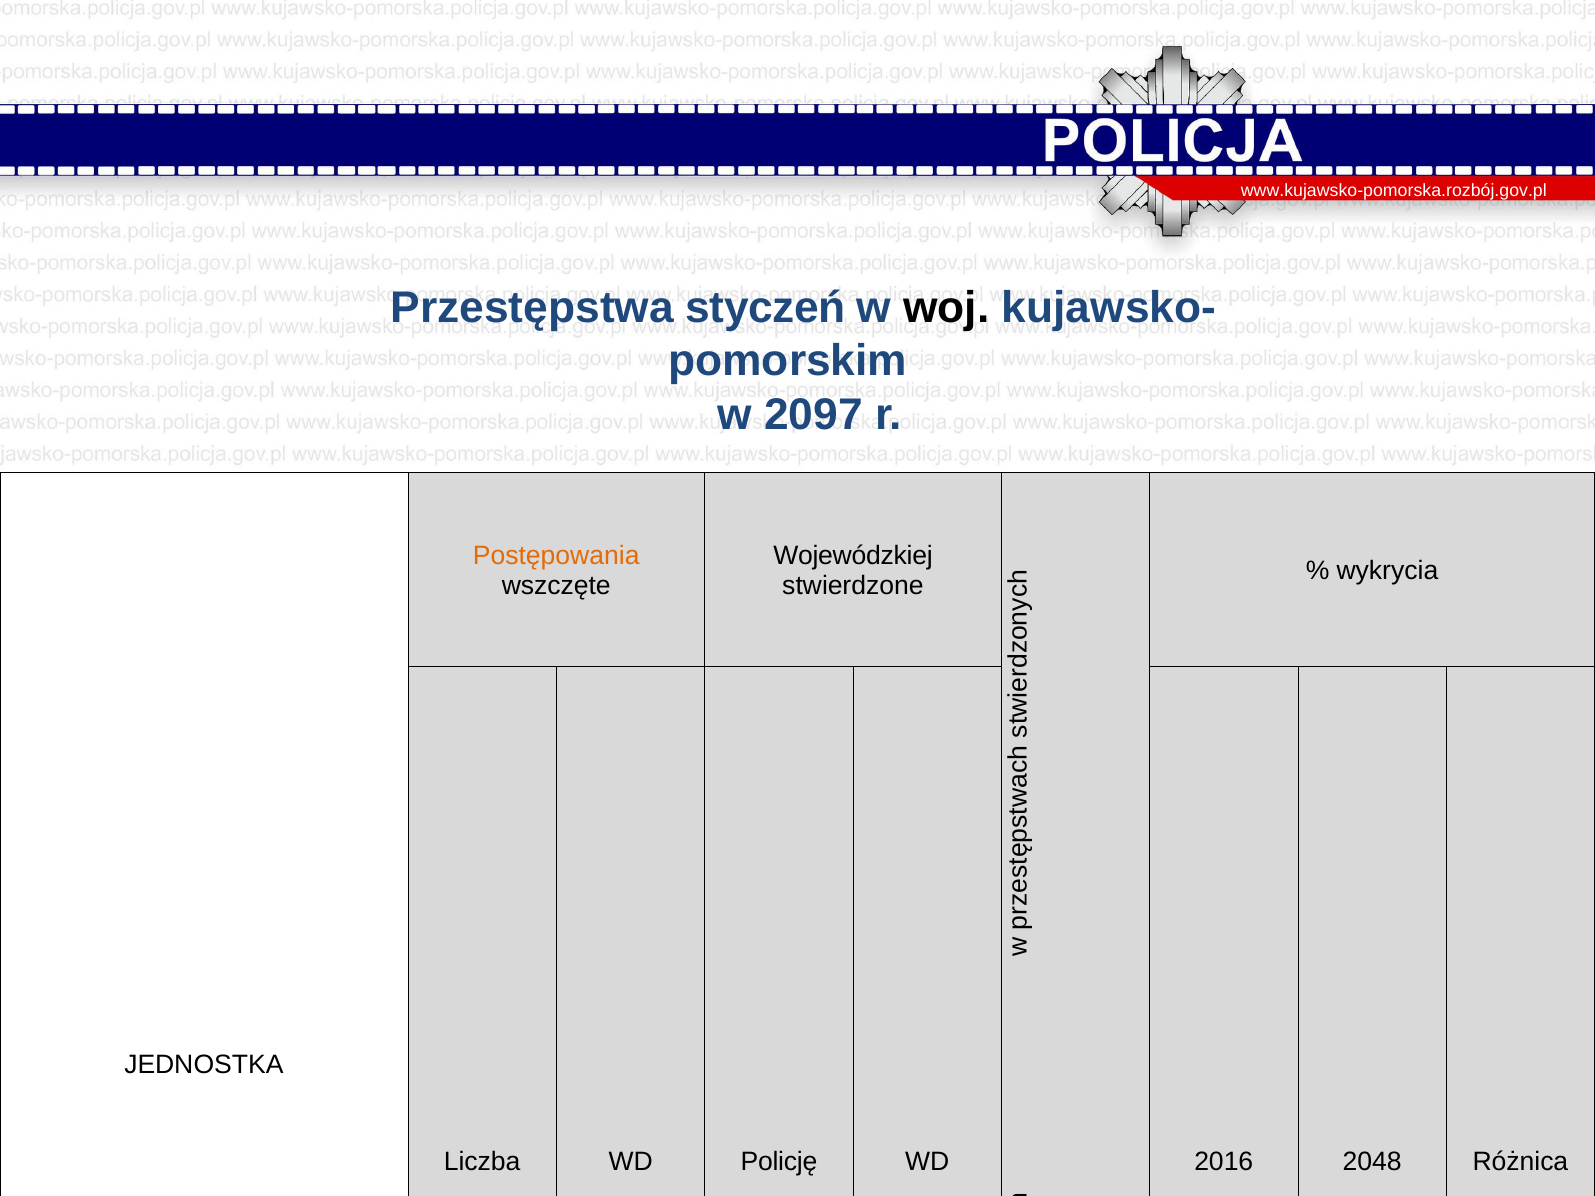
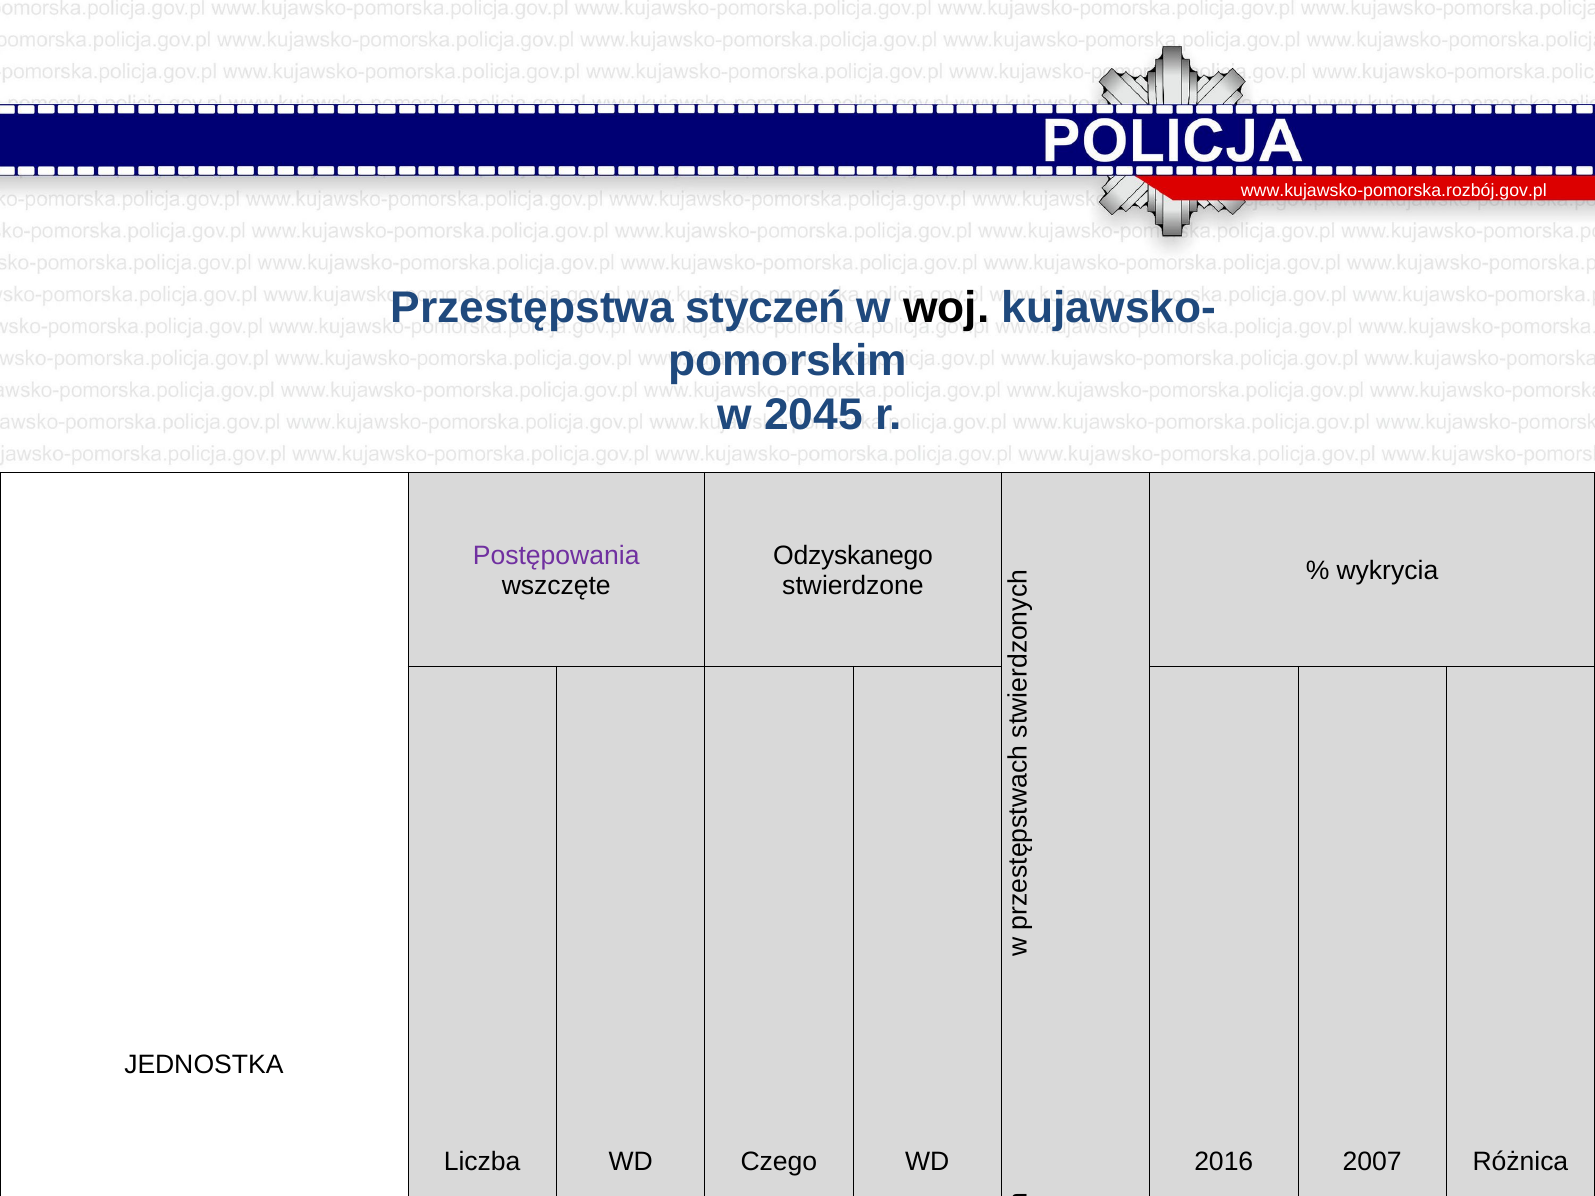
2097: 2097 -> 2045 (814, 415)
Postępowania colour: orange -> purple (556, 556)
Wojewódzkiej: Wojewódzkiej -> Odzyskanego (853, 556)
Policję: Policję -> Czego (779, 1162)
2048: 2048 -> 2007 (1372, 1162)
